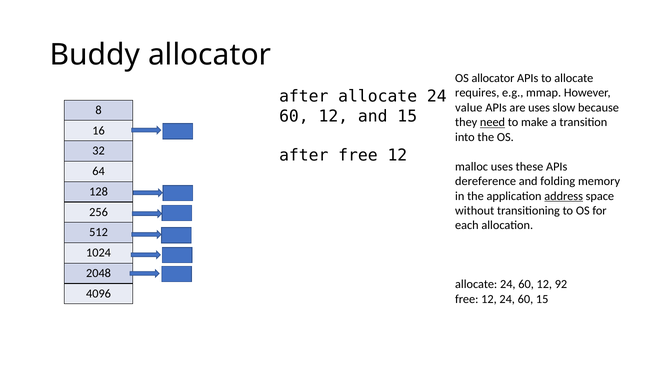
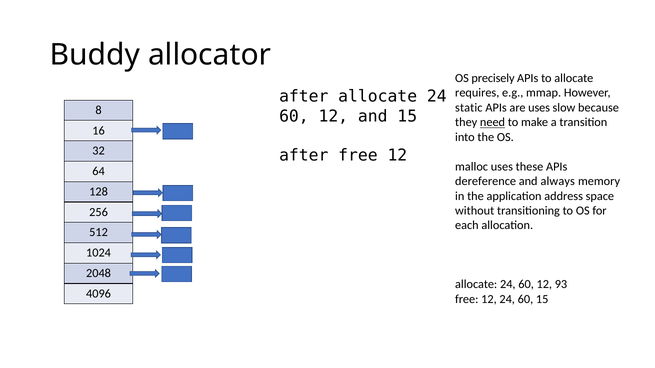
OS allocator: allocator -> precisely (493, 78)
value: value -> static (469, 108)
folding: folding -> always (558, 181)
address underline: present -> none (564, 196)
92: 92 -> 93 (561, 285)
